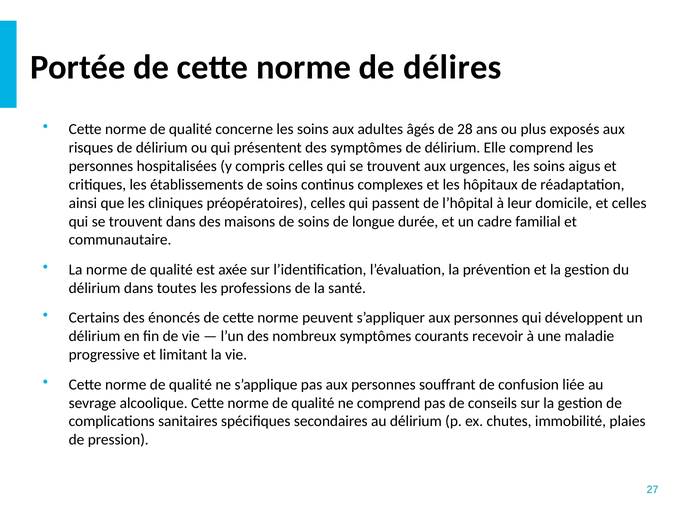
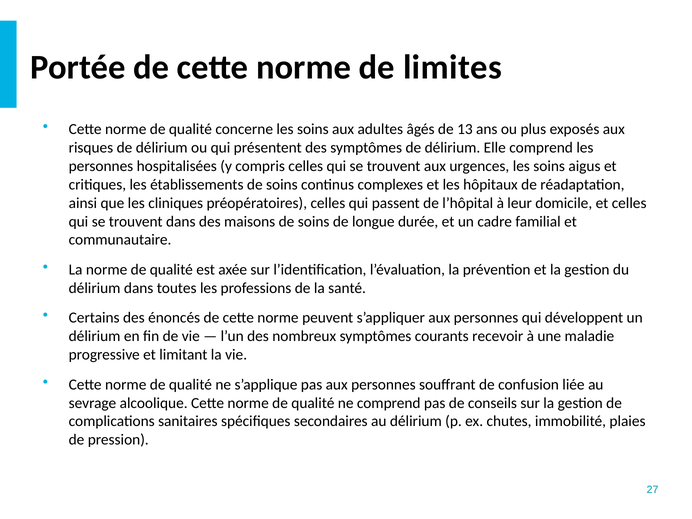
délires: délires -> limites (452, 67)
28: 28 -> 13 (465, 129)
